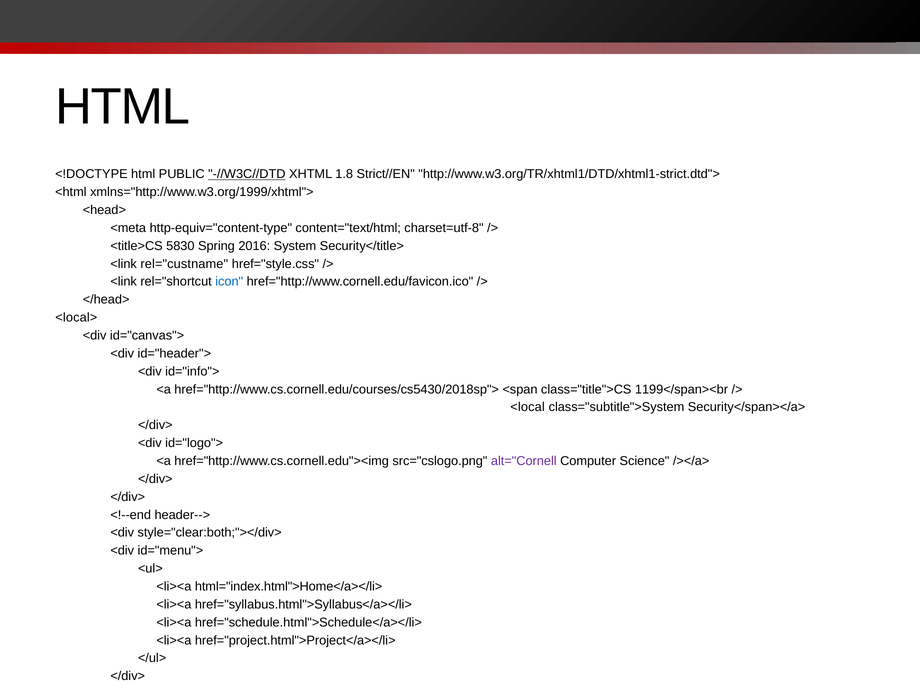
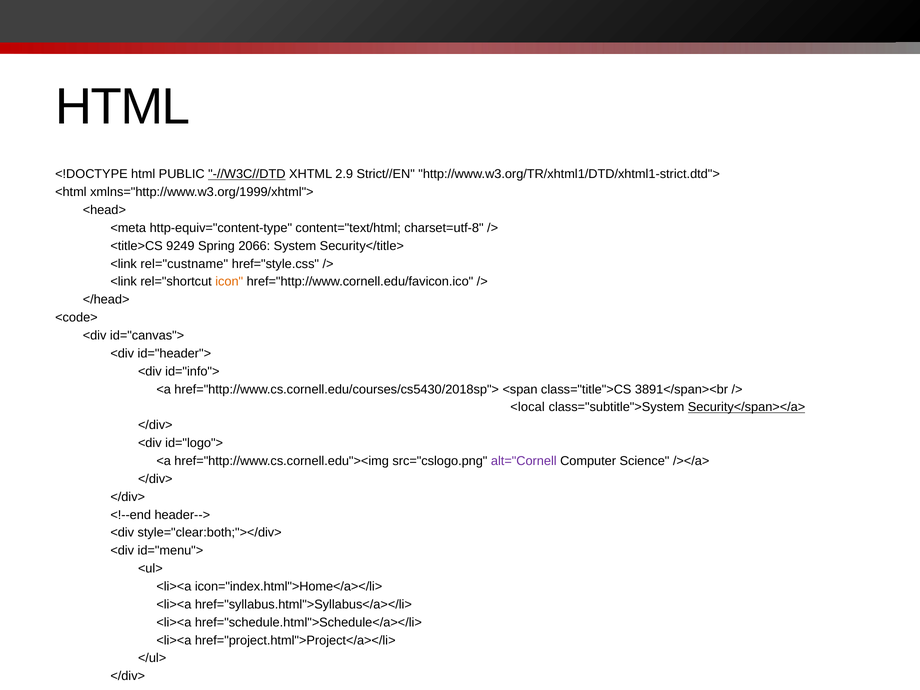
1.8: 1.8 -> 2.9 (344, 174)
5830: 5830 -> 9249 (180, 246)
2016: 2016 -> 2066 (254, 246)
icon colour: blue -> orange (229, 282)
<local>: <local> -> <code> (76, 318)
1199</span><br: 1199</span><br -> 3891</span><br (681, 389)
Security</span></a> underline: none -> present (747, 407)
html="index.html">Home</a></li>: html="index.html">Home</a></li> -> icon="index.html">Home</a></li> (289, 587)
